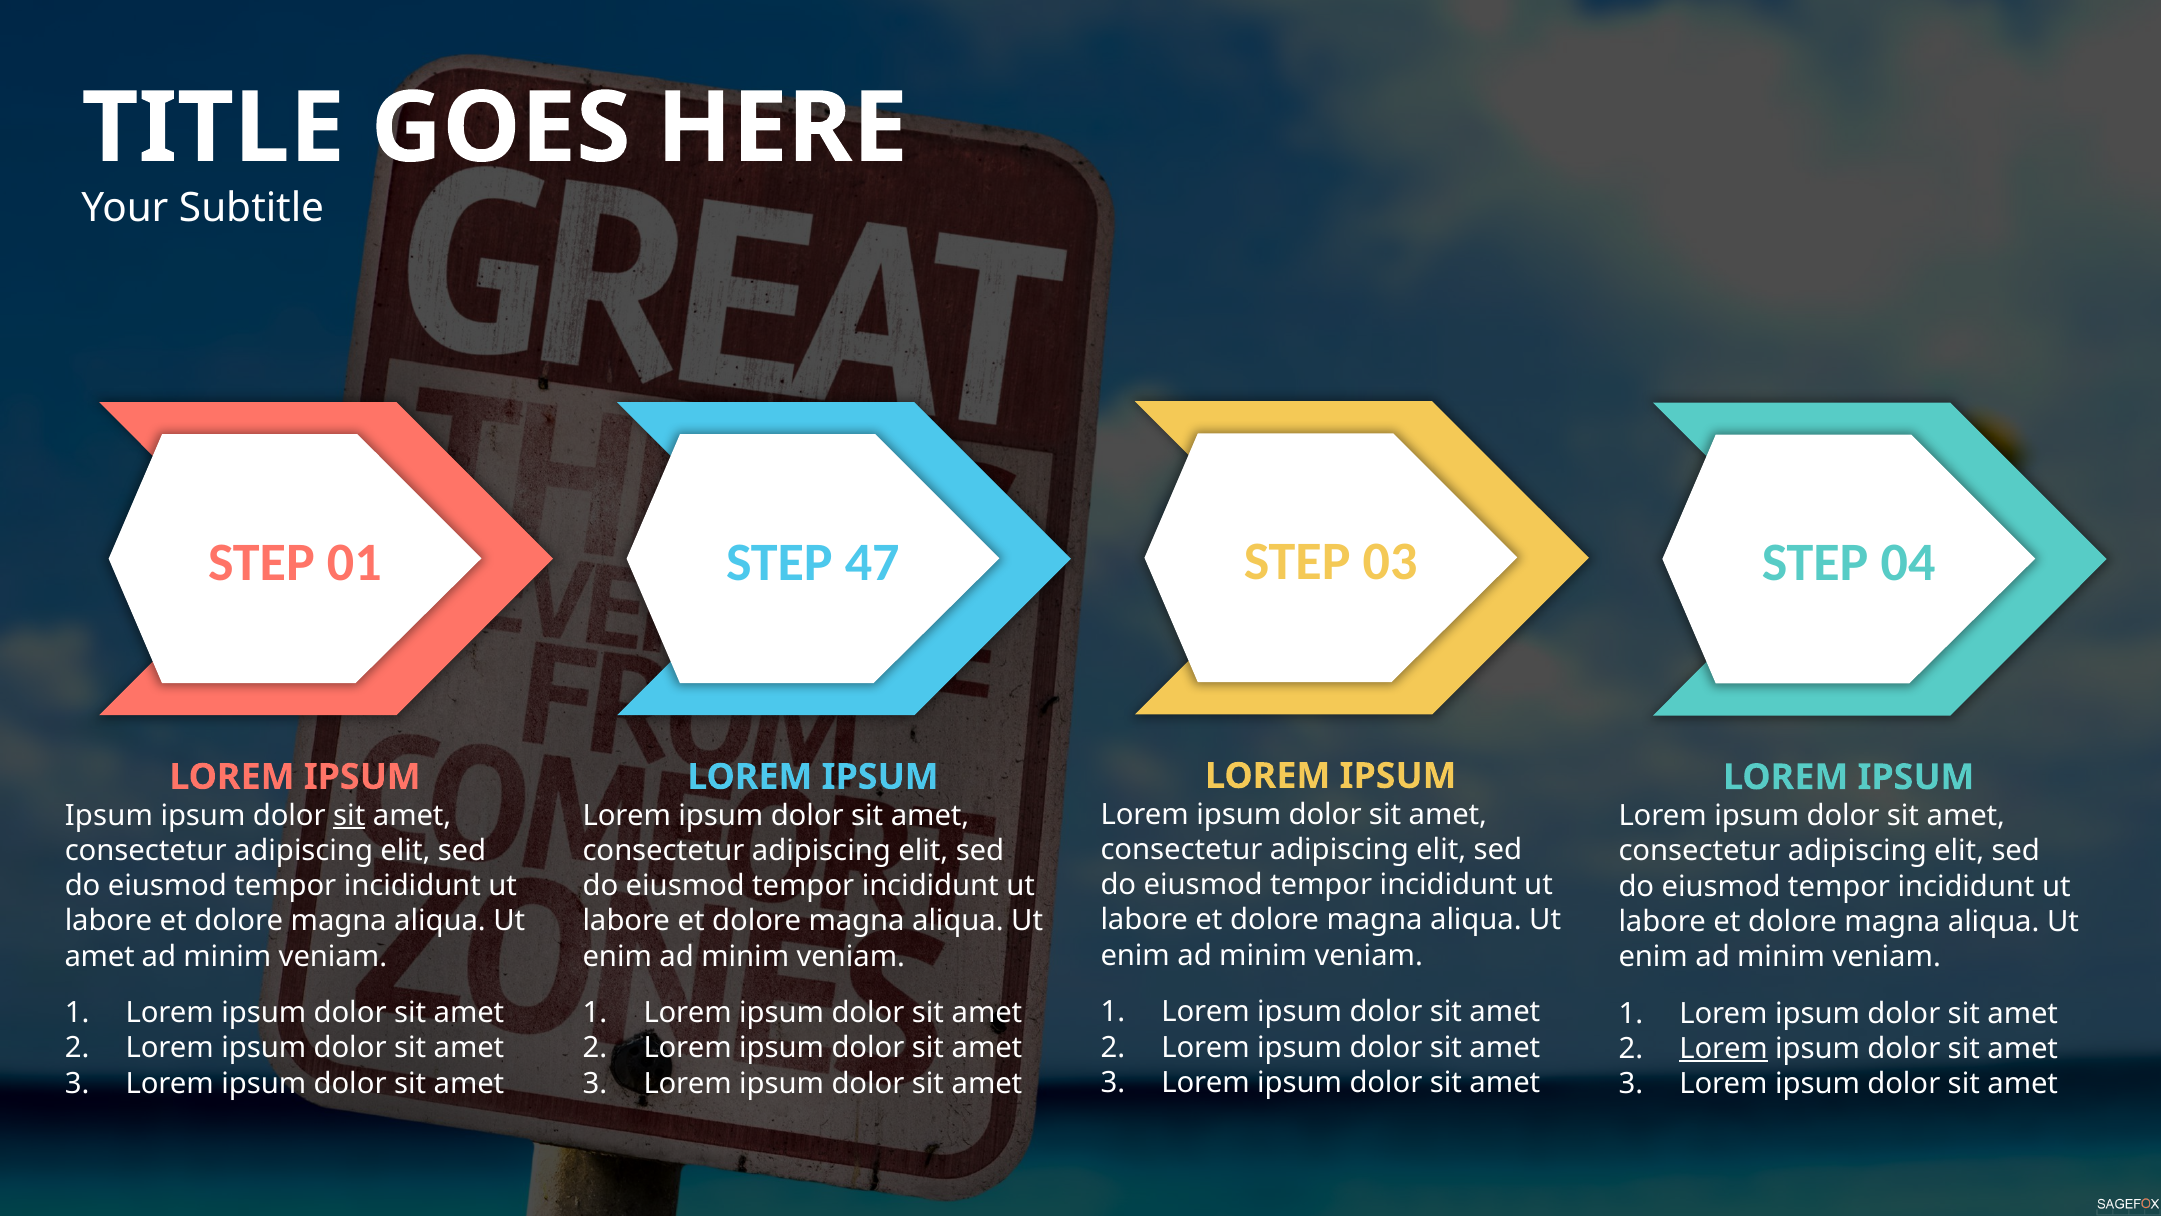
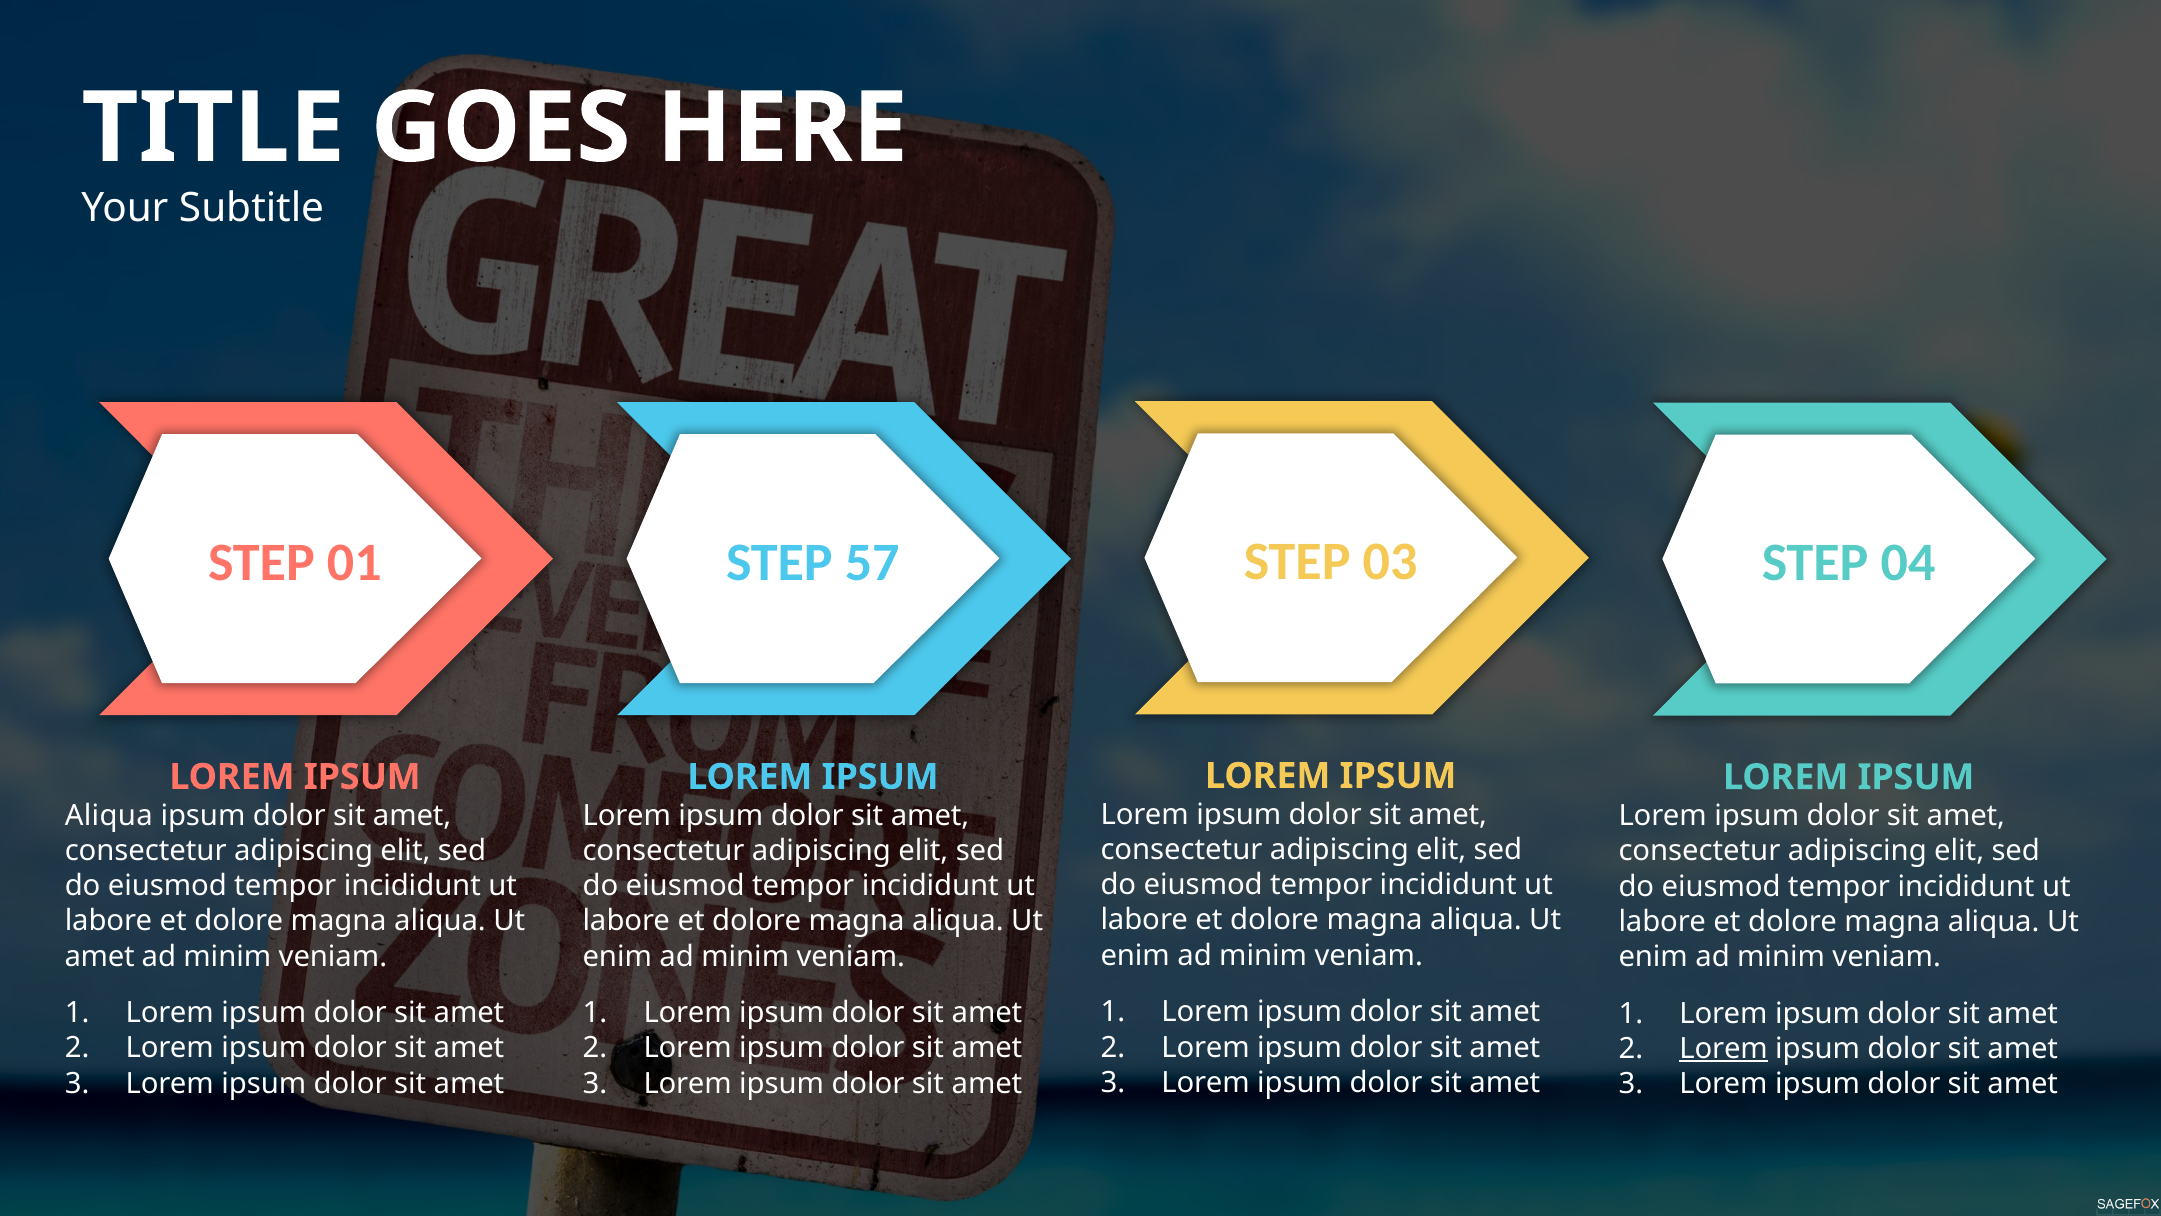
47: 47 -> 57 (872, 562)
Ipsum: Ipsum -> Aliqua (109, 815)
sit underline: present -> none (349, 815)
